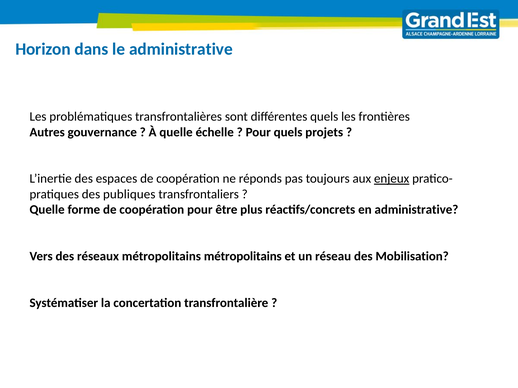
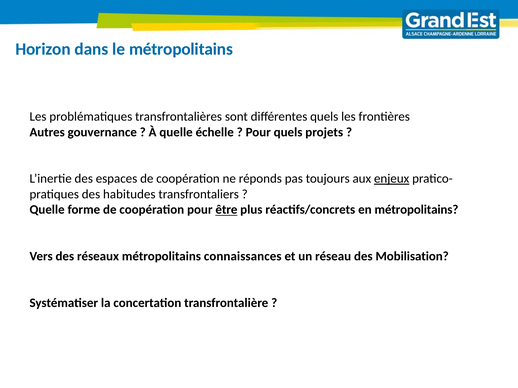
le administrative: administrative -> métropolitains (181, 49)
publiques: publiques -> habitudes (129, 194)
être underline: none -> present (226, 210)
en administrative: administrative -> métropolitains (416, 210)
métropolitains métropolitains: métropolitains -> connaissances (243, 257)
